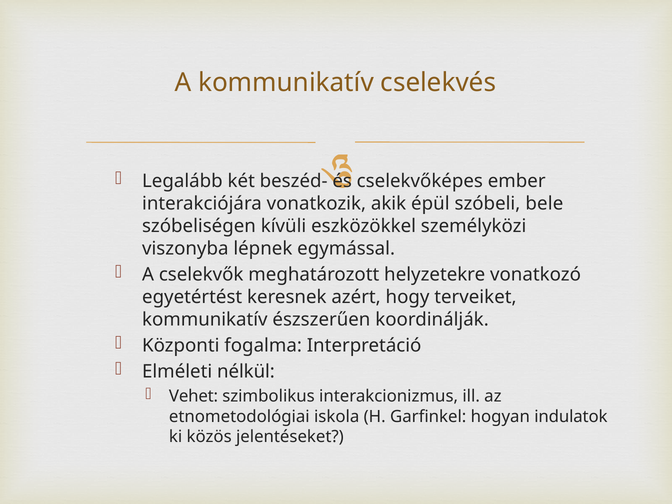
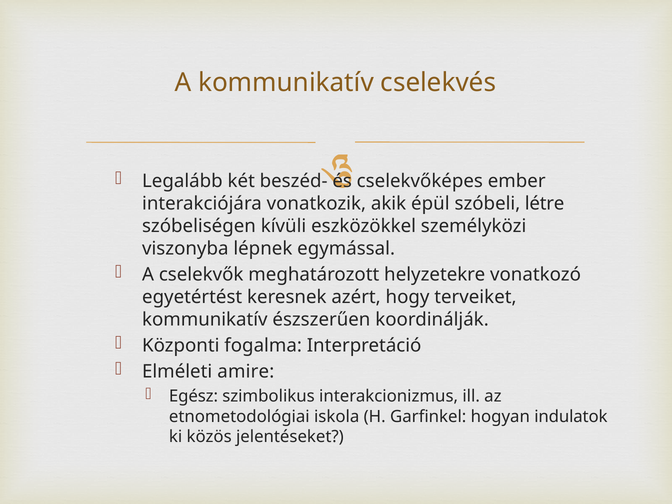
bele: bele -> létre (545, 204)
nélkül: nélkül -> amire (246, 372)
Vehet: Vehet -> Egész (194, 396)
